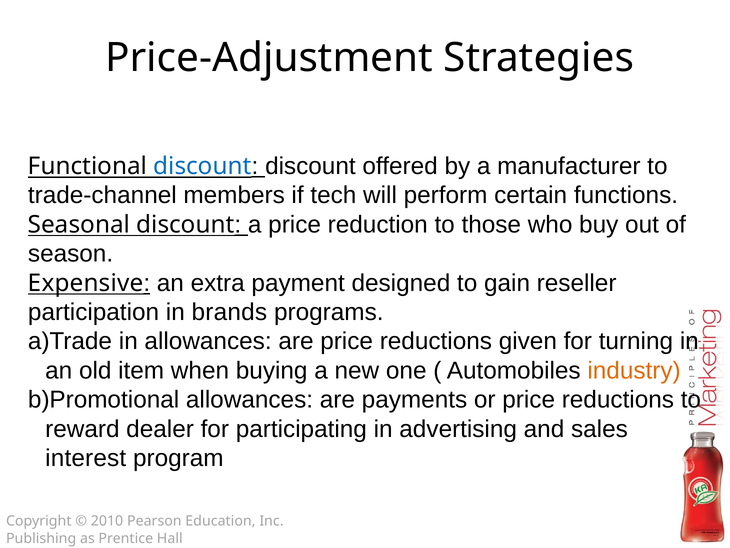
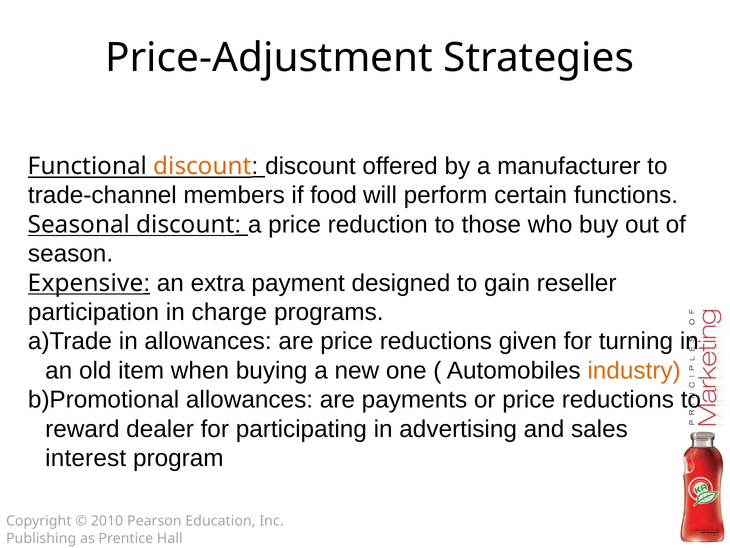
discount colour: blue -> orange (202, 166)
tech: tech -> food (334, 195)
brands: brands -> charge (229, 312)
